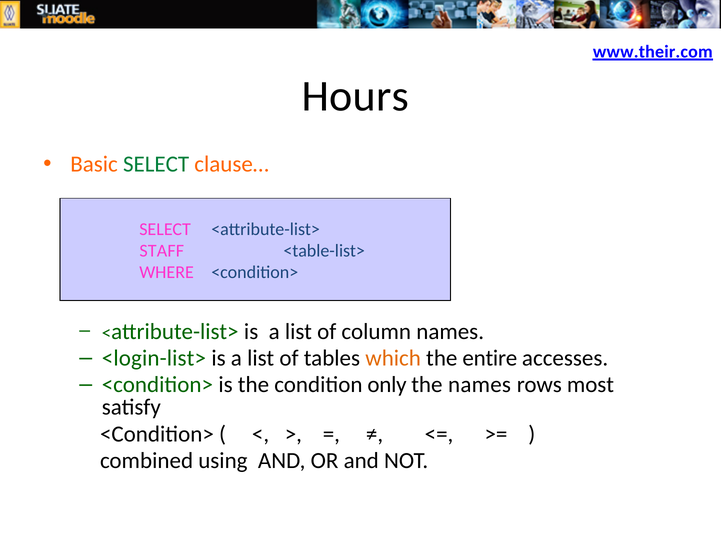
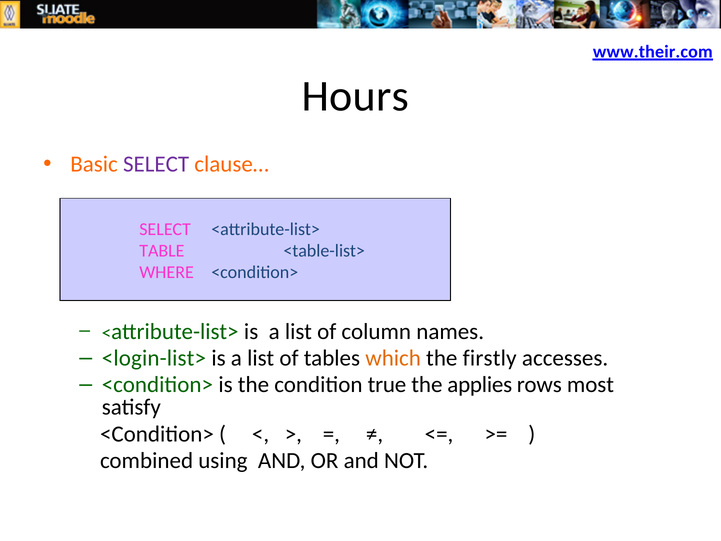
SELECT colour: green -> purple (156, 164)
STAFF: STAFF -> TABLE (162, 251)
entire: entire -> firstly (490, 358)
only: only -> true (387, 385)
the names: names -> applies (480, 385)
